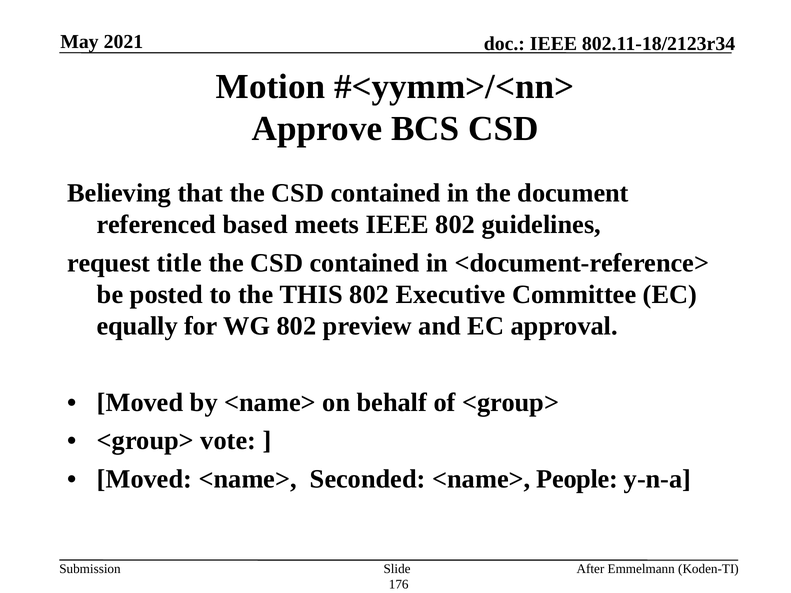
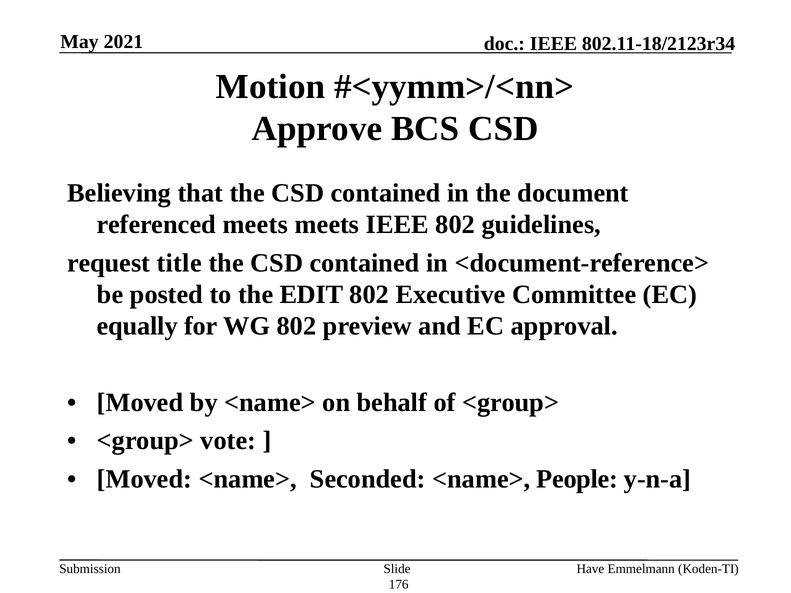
referenced based: based -> meets (255, 225)
THIS: THIS -> EDIT (311, 295)
After: After -> Have (590, 569)
